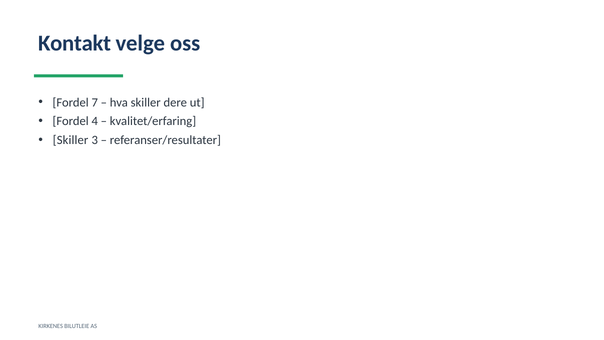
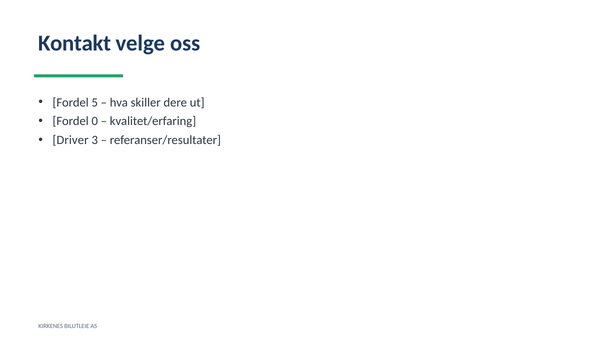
7: 7 -> 5 (95, 102)
4: 4 -> 0 (95, 121)
Skiller: Skiller -> Driver (71, 140)
